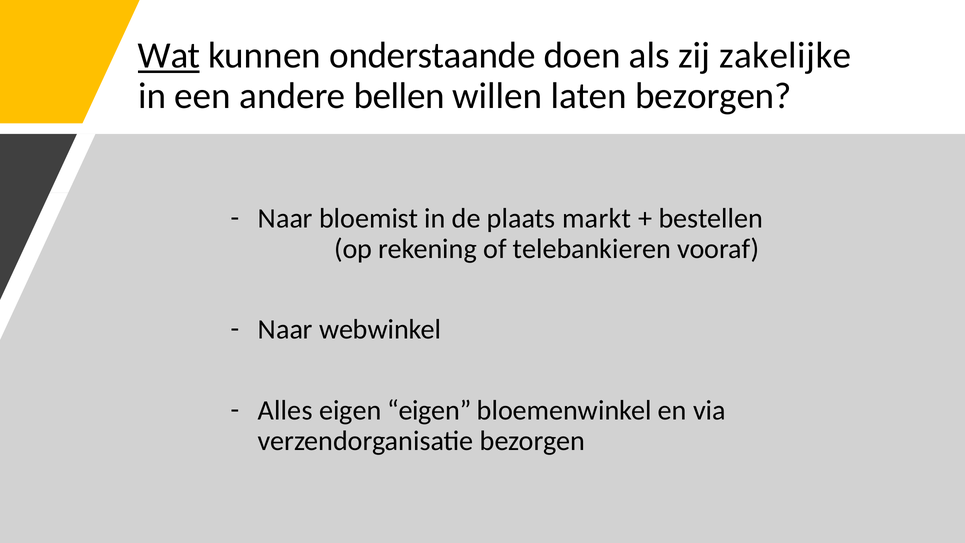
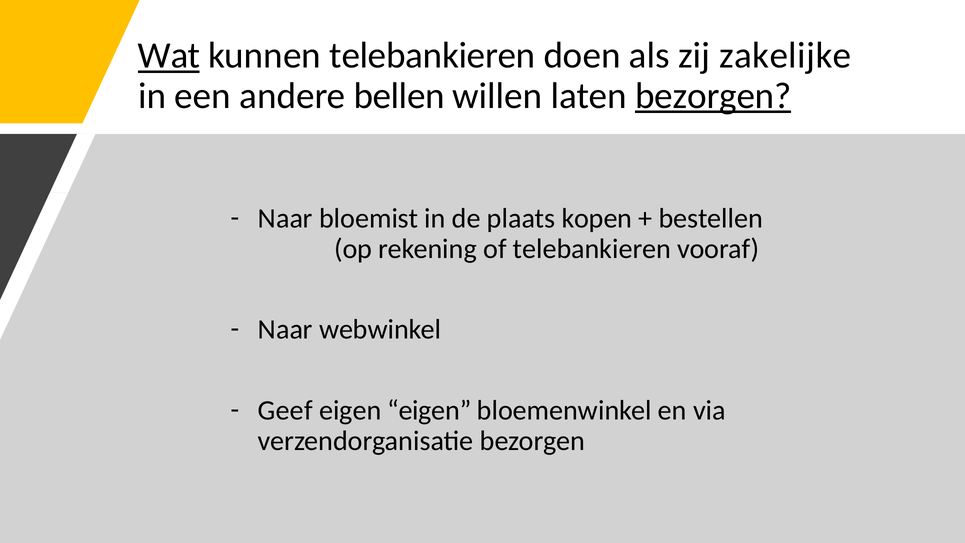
kunnen onderstaande: onderstaande -> telebankieren (432, 56)
bezorgen underline: none -> present (713, 96)
markt: markt -> kopen (597, 218)
Alles: Alles -> Geef (285, 410)
